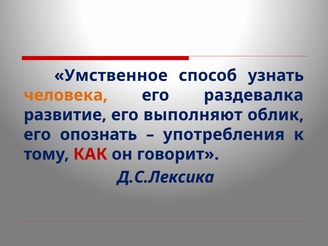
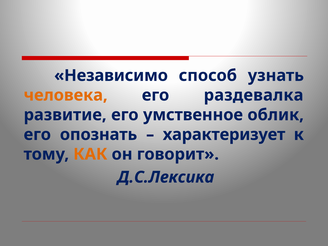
Умственное: Умственное -> Независимо (111, 75)
выполняют: выполняют -> умственное (193, 115)
употребления: употребления -> характеризует (224, 135)
КАК colour: red -> orange (90, 154)
